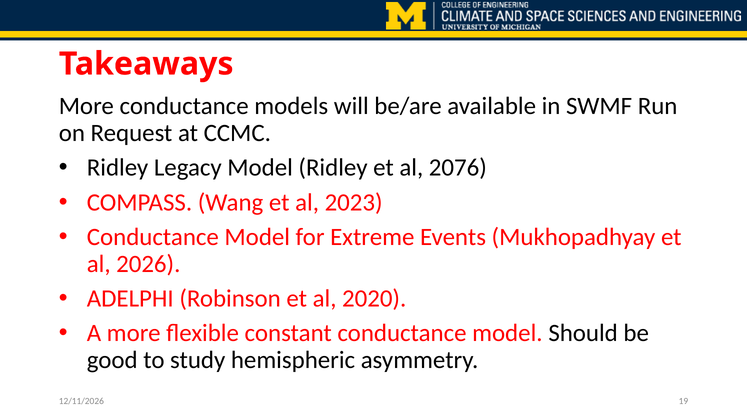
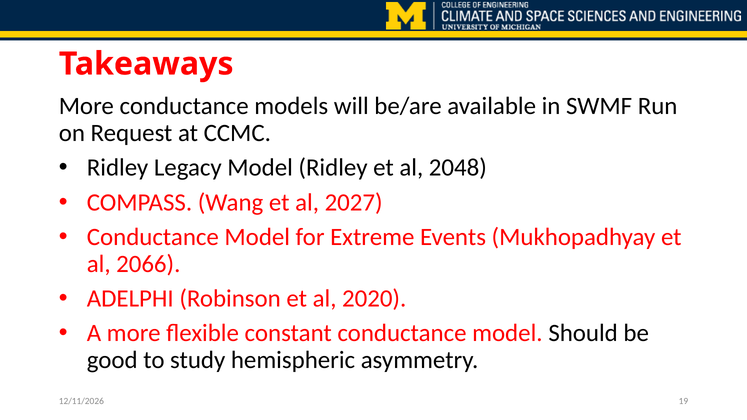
2076: 2076 -> 2048 (458, 168)
2023: 2023 -> 2027 (354, 202)
2026: 2026 -> 2066 (148, 264)
